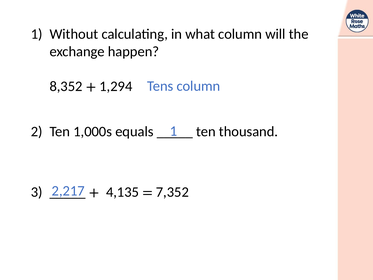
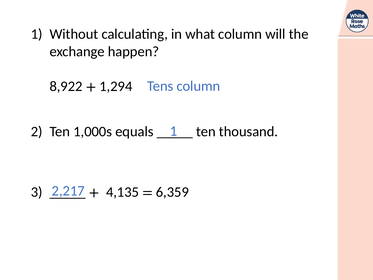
8,352: 8,352 -> 8,922 (66, 86)
7,352: 7,352 -> 6,359 (172, 192)
